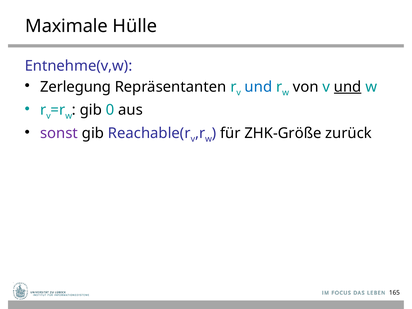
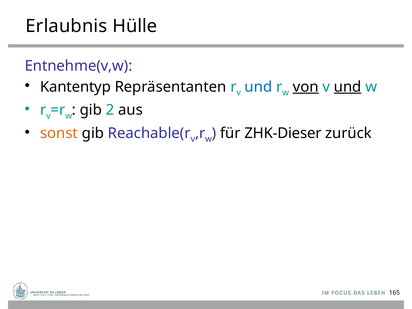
Maximale: Maximale -> Erlaubnis (66, 26)
Zerlegung: Zerlegung -> Kantentyp (76, 87)
von underline: none -> present (306, 87)
0: 0 -> 2 (110, 110)
sonst colour: purple -> orange (59, 133)
ZHK-Größe: ZHK-Größe -> ZHK-Dieser (283, 133)
